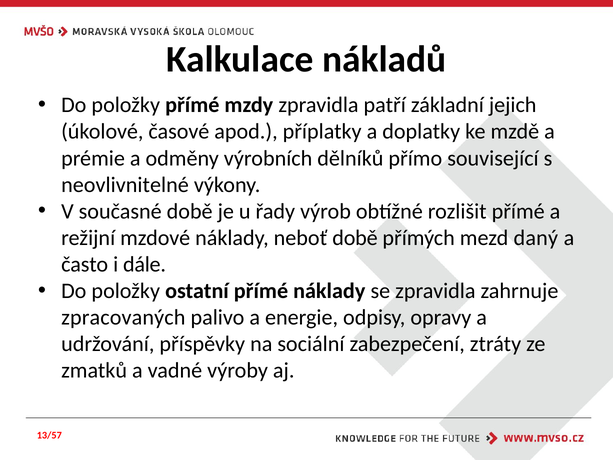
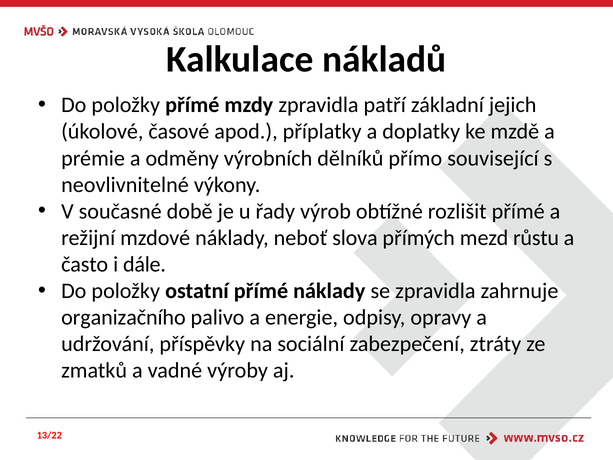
neboť době: době -> slova (355, 238)
daný: daný -> růstu (536, 238)
zpracovaných: zpracovaných -> organizačního (123, 317)
13/57: 13/57 -> 13/22 (49, 435)
